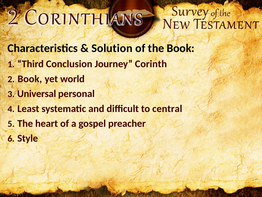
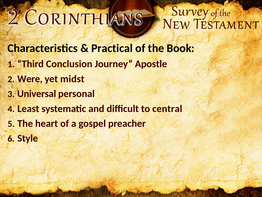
Solution: Solution -> Practical (112, 48)
Corinth: Corinth -> Apostle (151, 64)
Book: Book -> Were (30, 79)
world: world -> midst (72, 79)
